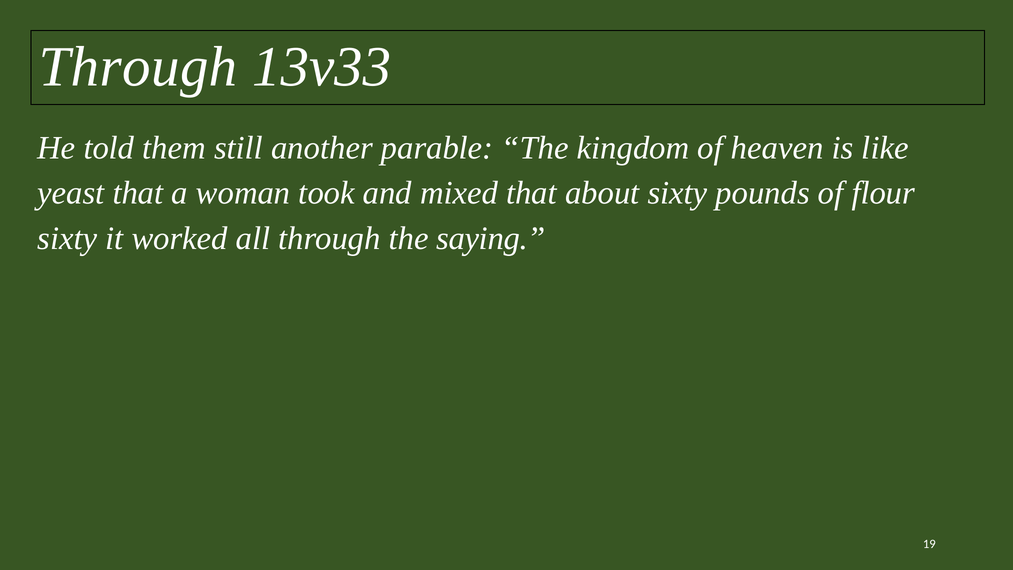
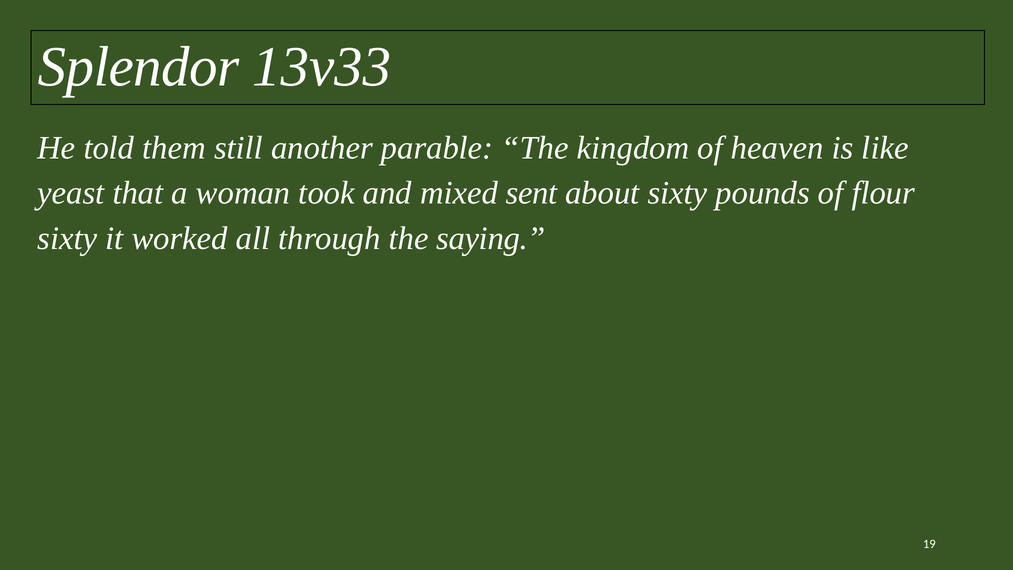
Through: Through -> Splendor (139, 67)
mixed that: that -> sent (532, 193)
